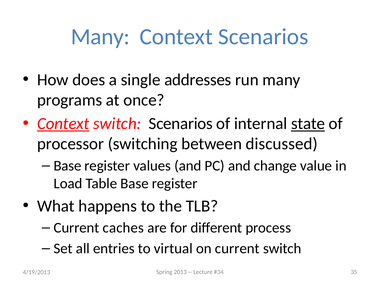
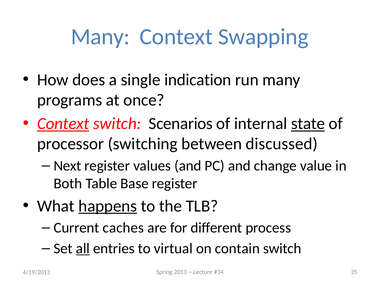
Context Scenarios: Scenarios -> Swapping (263, 37)
addresses: addresses -> indication (198, 80)
Base: Base -> Next (67, 166)
Load: Load -> Both (68, 183)
happens underline: none -> present (108, 206)
all underline: none -> present (83, 249)
on current: current -> contain (237, 249)
